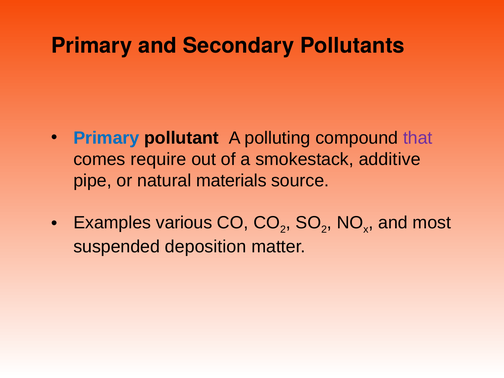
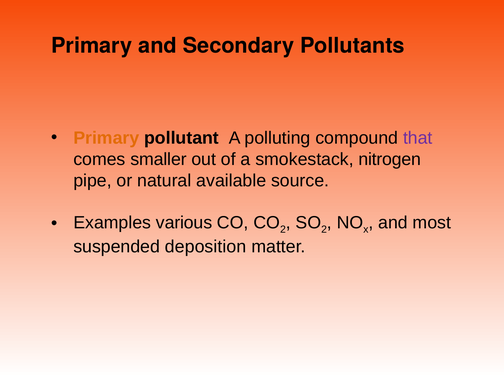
Primary colour: blue -> orange (106, 138)
require: require -> smaller (159, 159)
additive: additive -> nitrogen (390, 159)
materials: materials -> available (231, 181)
